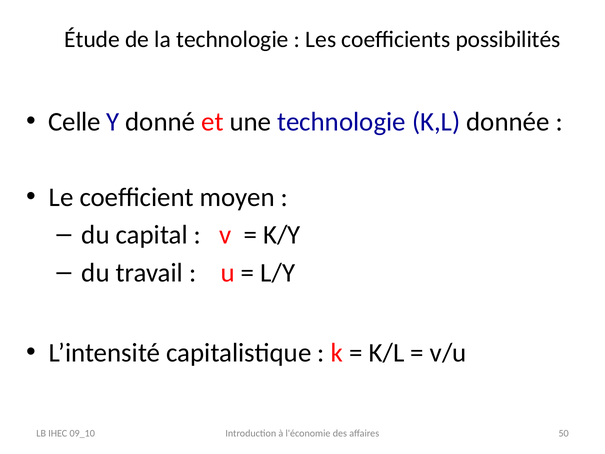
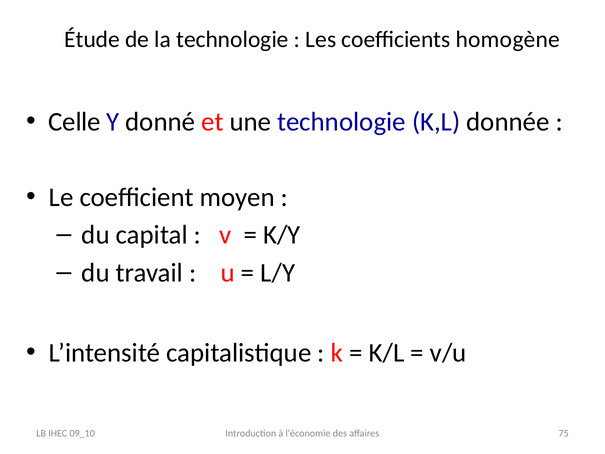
possibilités: possibilités -> homogène (508, 39)
50: 50 -> 75 (564, 433)
